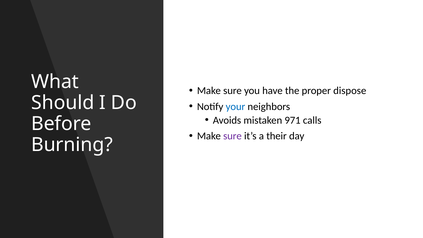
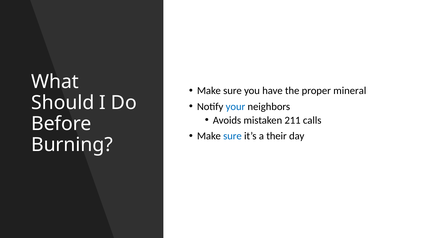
dispose: dispose -> mineral (350, 91)
971: 971 -> 211 (293, 120)
sure colour: purple -> blue (232, 136)
